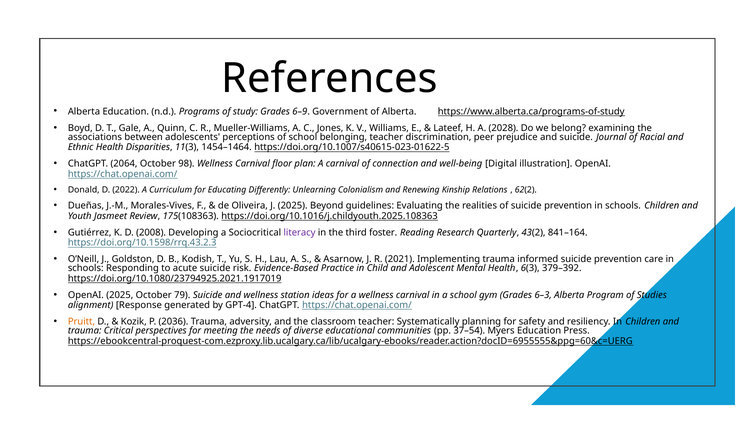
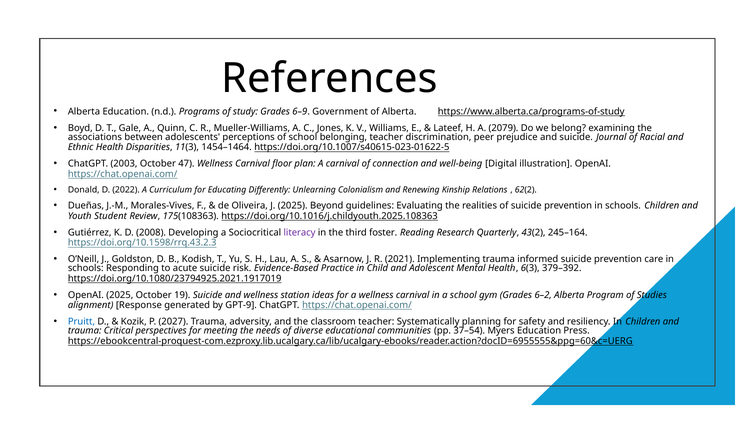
2028: 2028 -> 2079 (504, 128)
2064: 2064 -> 2003 (124, 164)
98: 98 -> 47 (186, 164)
Jasmeet: Jasmeet -> Student (111, 216)
841–164: 841–164 -> 245–164 (568, 232)
79: 79 -> 19 (182, 295)
6–3: 6–3 -> 6–2 (543, 295)
GPT-4: GPT-4 -> GPT-9 (241, 305)
Pruitt colour: orange -> blue (81, 321)
2036: 2036 -> 2027 (173, 321)
